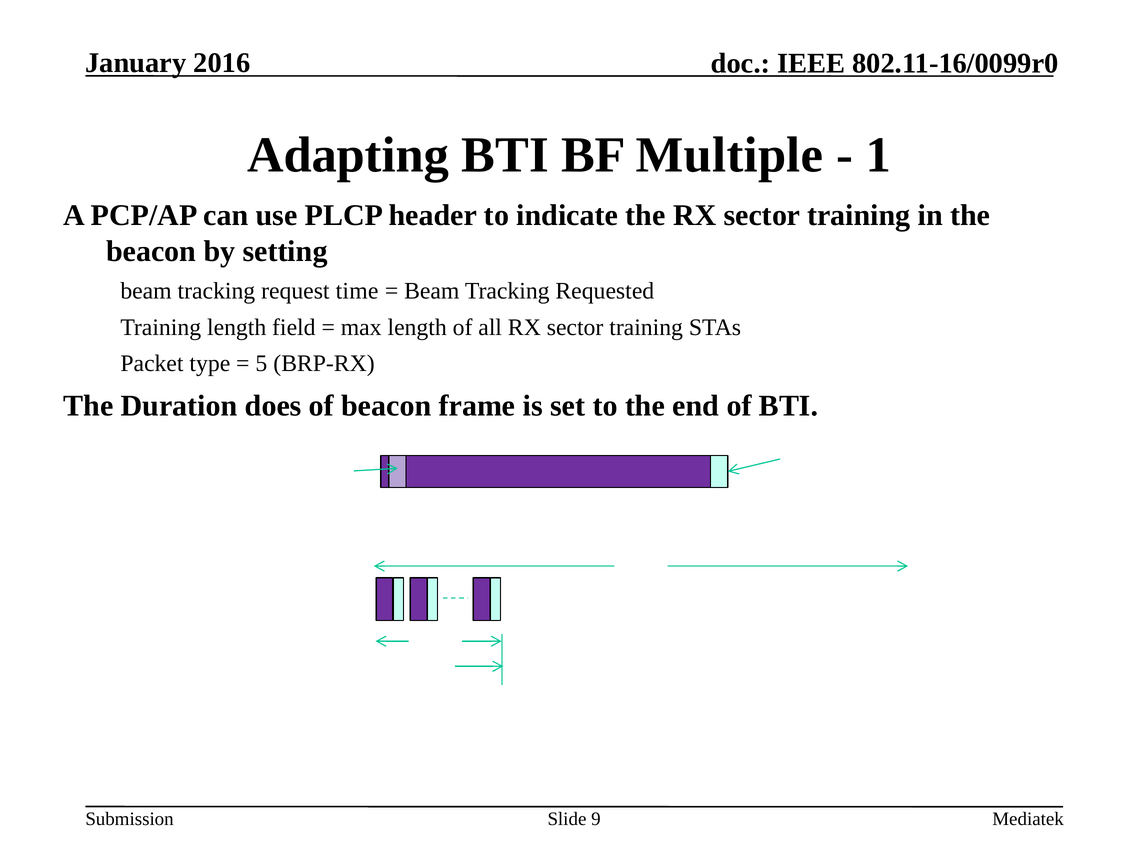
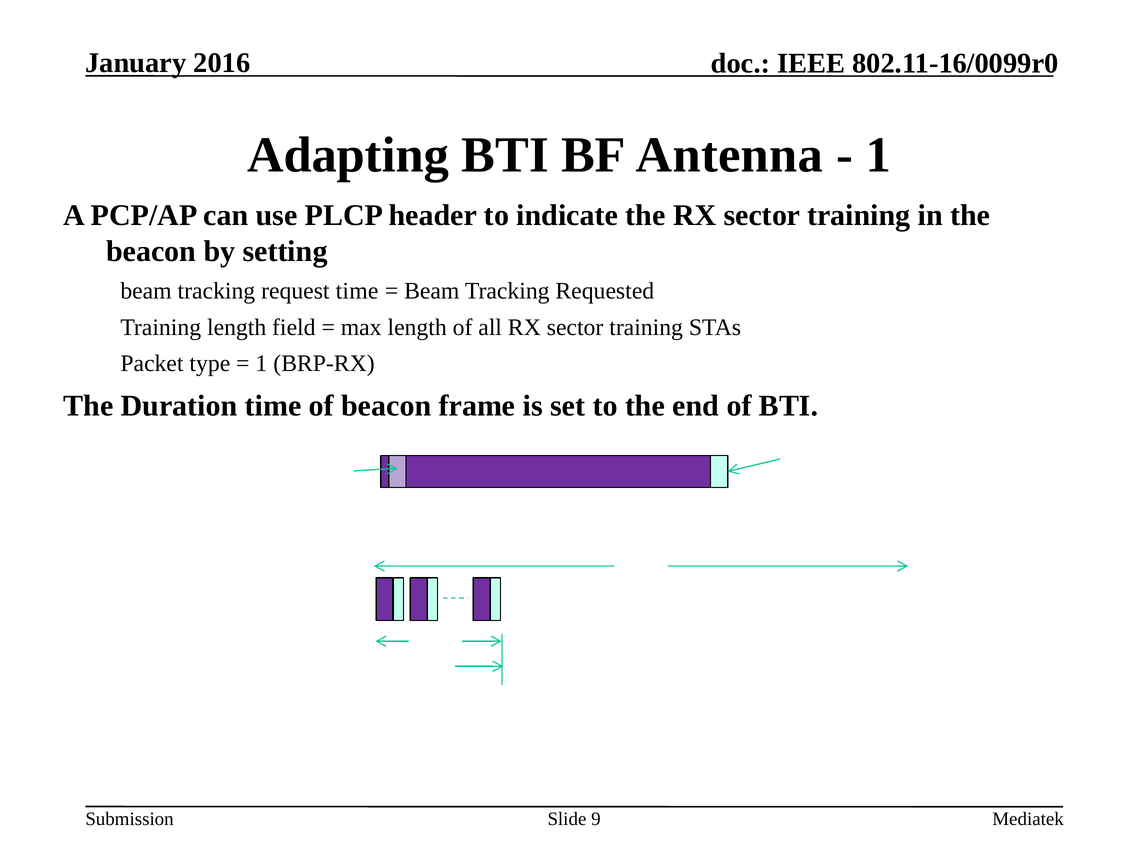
Multiple: Multiple -> Antenna (730, 155)
5: 5 -> 1 (261, 364)
Duration does: does -> time (273, 406)
